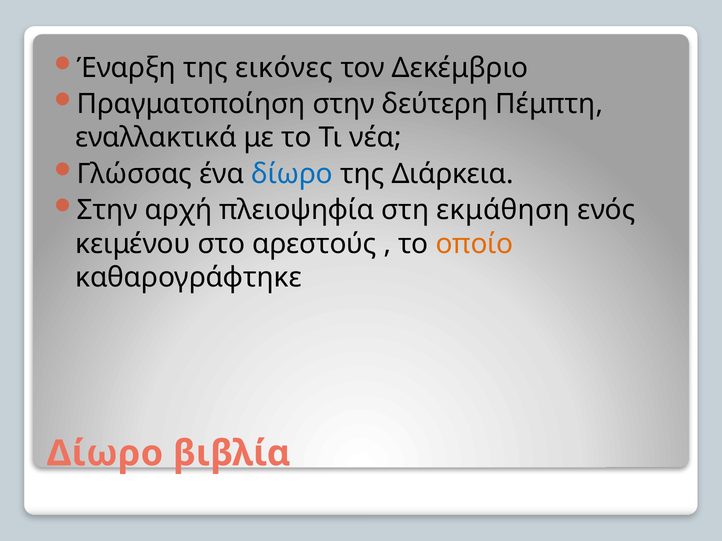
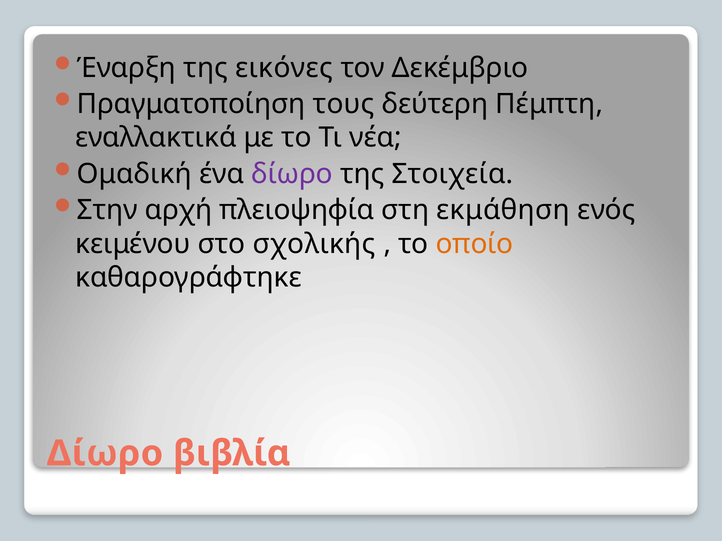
Πραγματοποίηση στην: στην -> τους (344, 104)
Γλώσσας: Γλώσσας -> Ομαδική (134, 174)
δίωρο colour: blue -> purple (292, 174)
Διάρκεια: Διάρκεια -> Στοιχεία (452, 174)
αρεστούς: αρεστούς -> σχολικής (314, 244)
